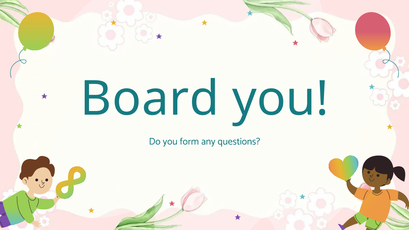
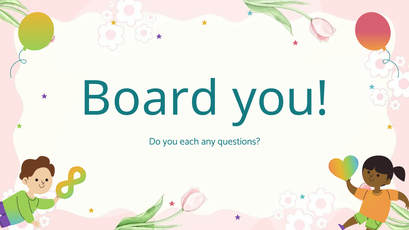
form: form -> each (189, 141)
